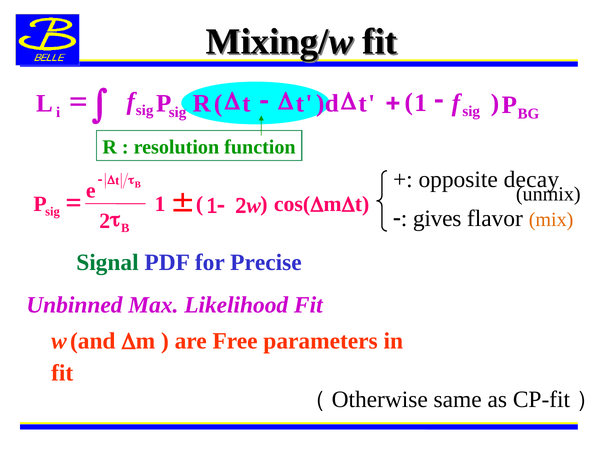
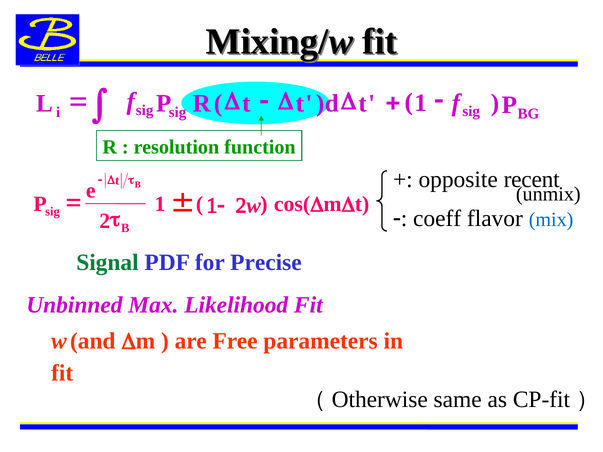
decay: decay -> recent (532, 179)
gives: gives -> coeff (437, 219)
mix colour: orange -> blue (551, 220)
